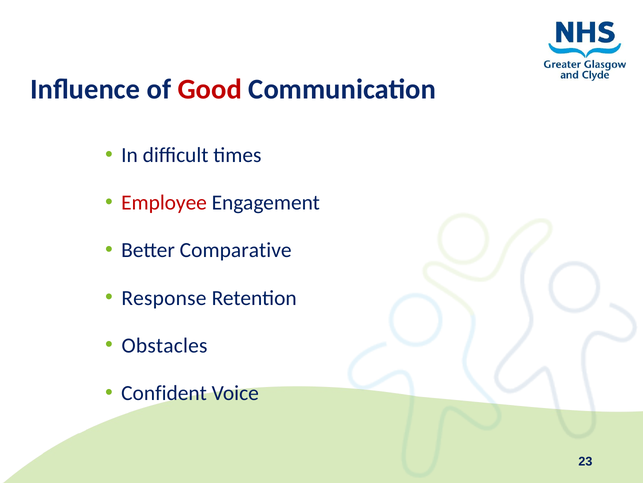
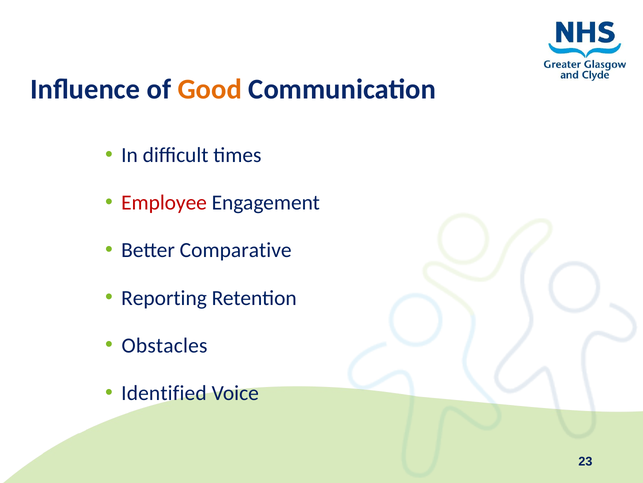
Good colour: red -> orange (210, 89)
Response: Response -> Reporting (164, 298)
Confident: Confident -> Identified (164, 393)
